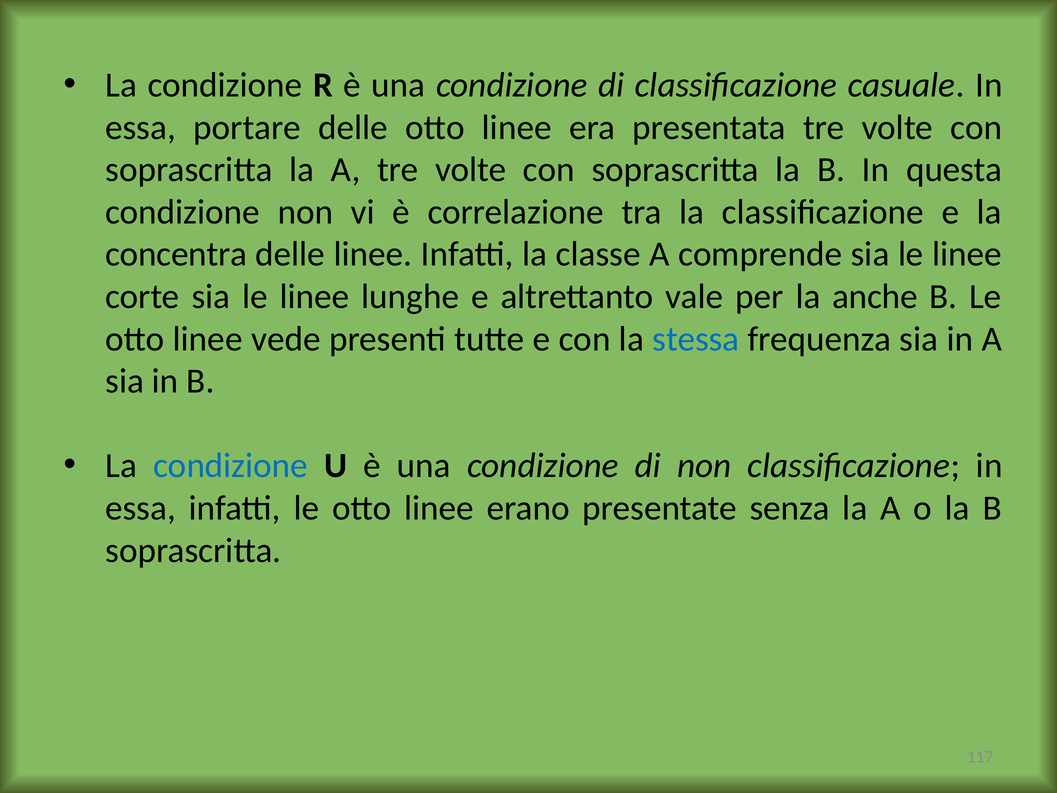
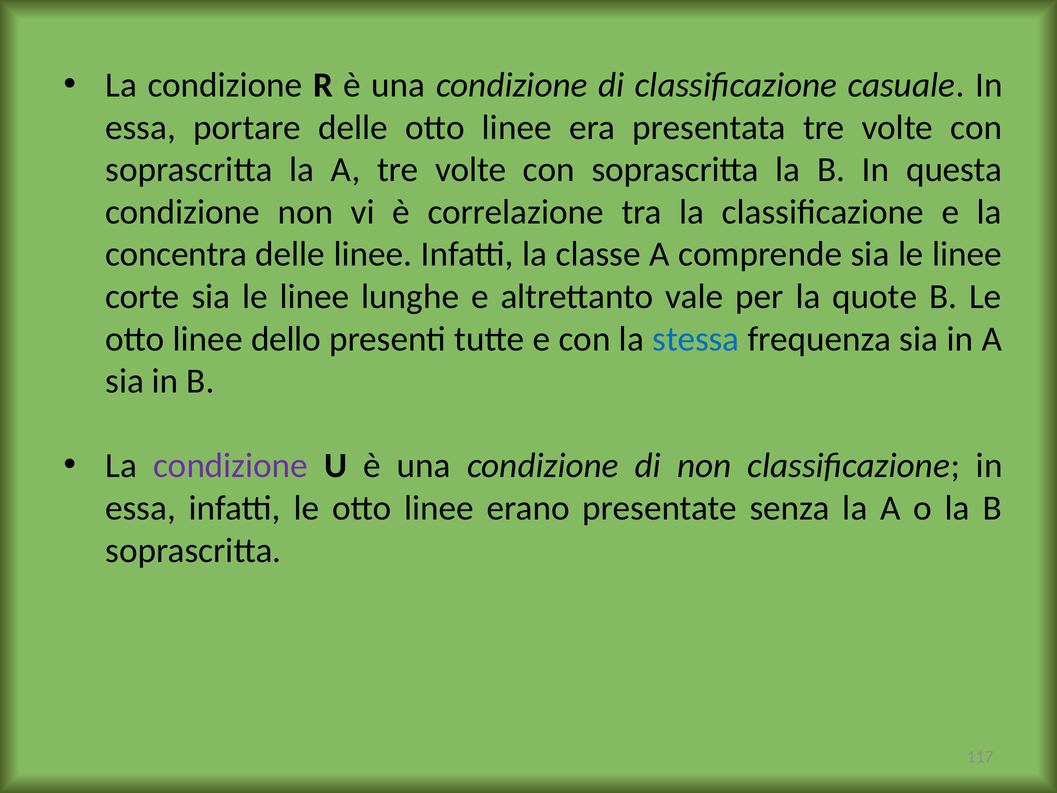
anche: anche -> quote (875, 297)
vede: vede -> dello (286, 339)
condizione colour: blue -> purple (231, 466)
